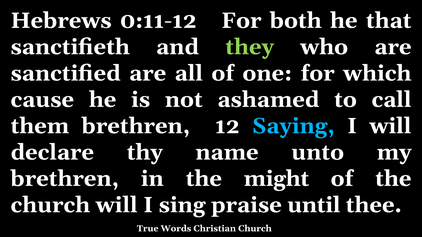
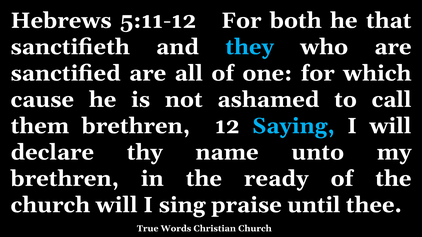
0:11-12: 0:11-12 -> 5:11-12 (158, 21)
they colour: light green -> light blue (250, 47)
might: might -> ready (276, 179)
